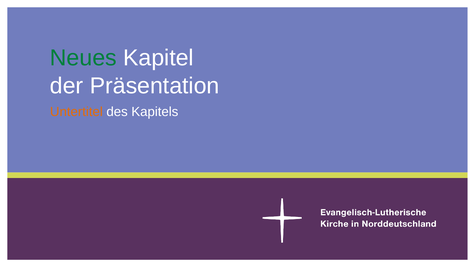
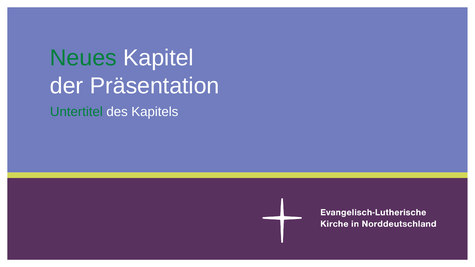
Untertitel colour: orange -> green (76, 112)
